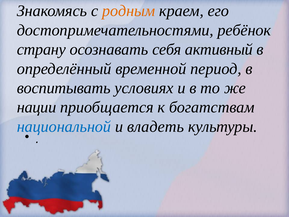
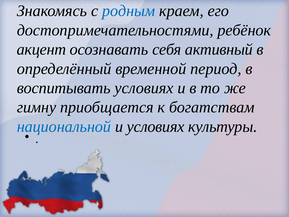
родным colour: orange -> blue (129, 11)
страну: страну -> акцент (41, 49)
нации: нации -> гимну (37, 107)
и владеть: владеть -> условиях (156, 126)
